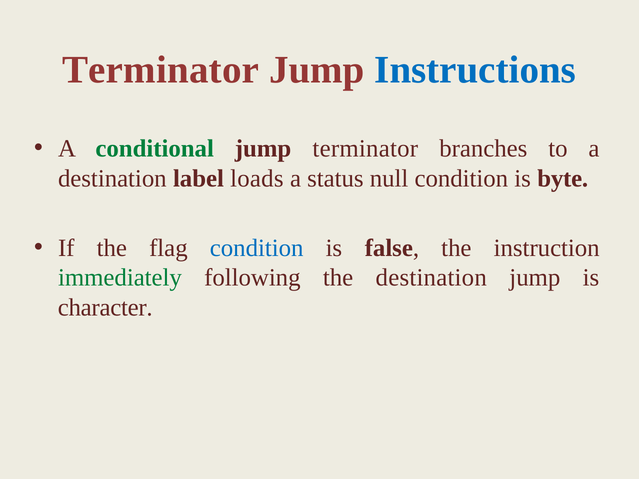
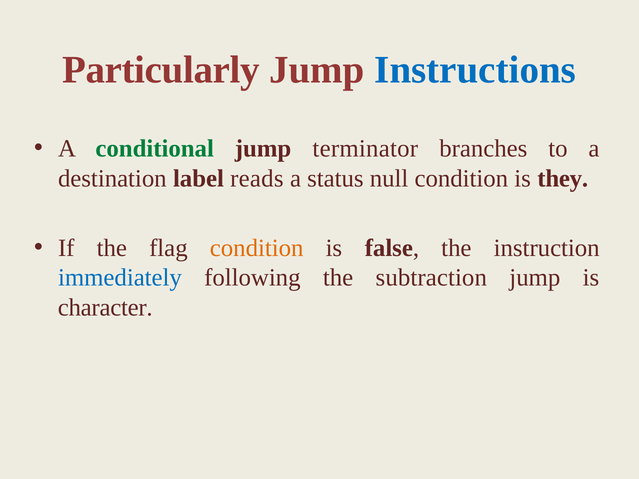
Terminator: Terminator -> Particularly (161, 70)
loads: loads -> reads (257, 178)
byte: byte -> they (563, 178)
condition colour: blue -> orange (257, 248)
immediately colour: green -> blue (120, 278)
the destination: destination -> subtraction (431, 278)
